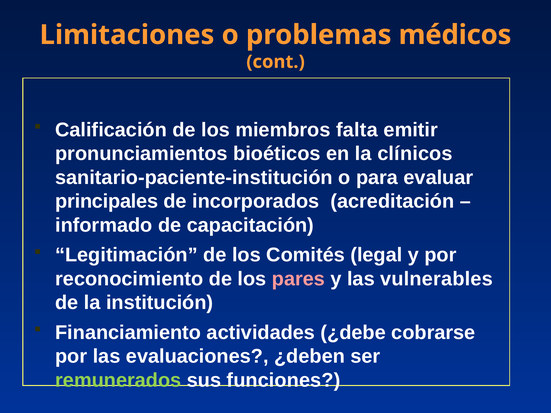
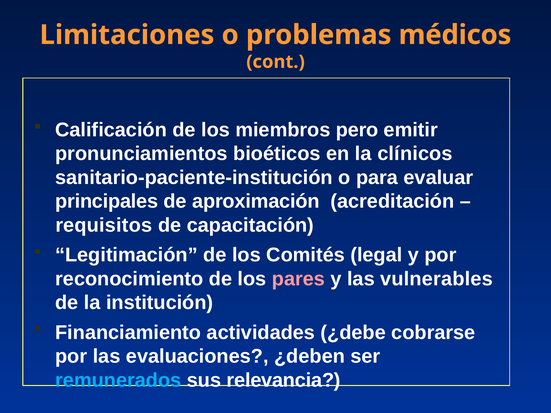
falta: falta -> pero (357, 130)
incorporados: incorporados -> aproximación (256, 202)
informado: informado -> requisitos (104, 225)
remunerados colour: light green -> light blue (118, 381)
funciones: funciones -> relevancia (284, 381)
